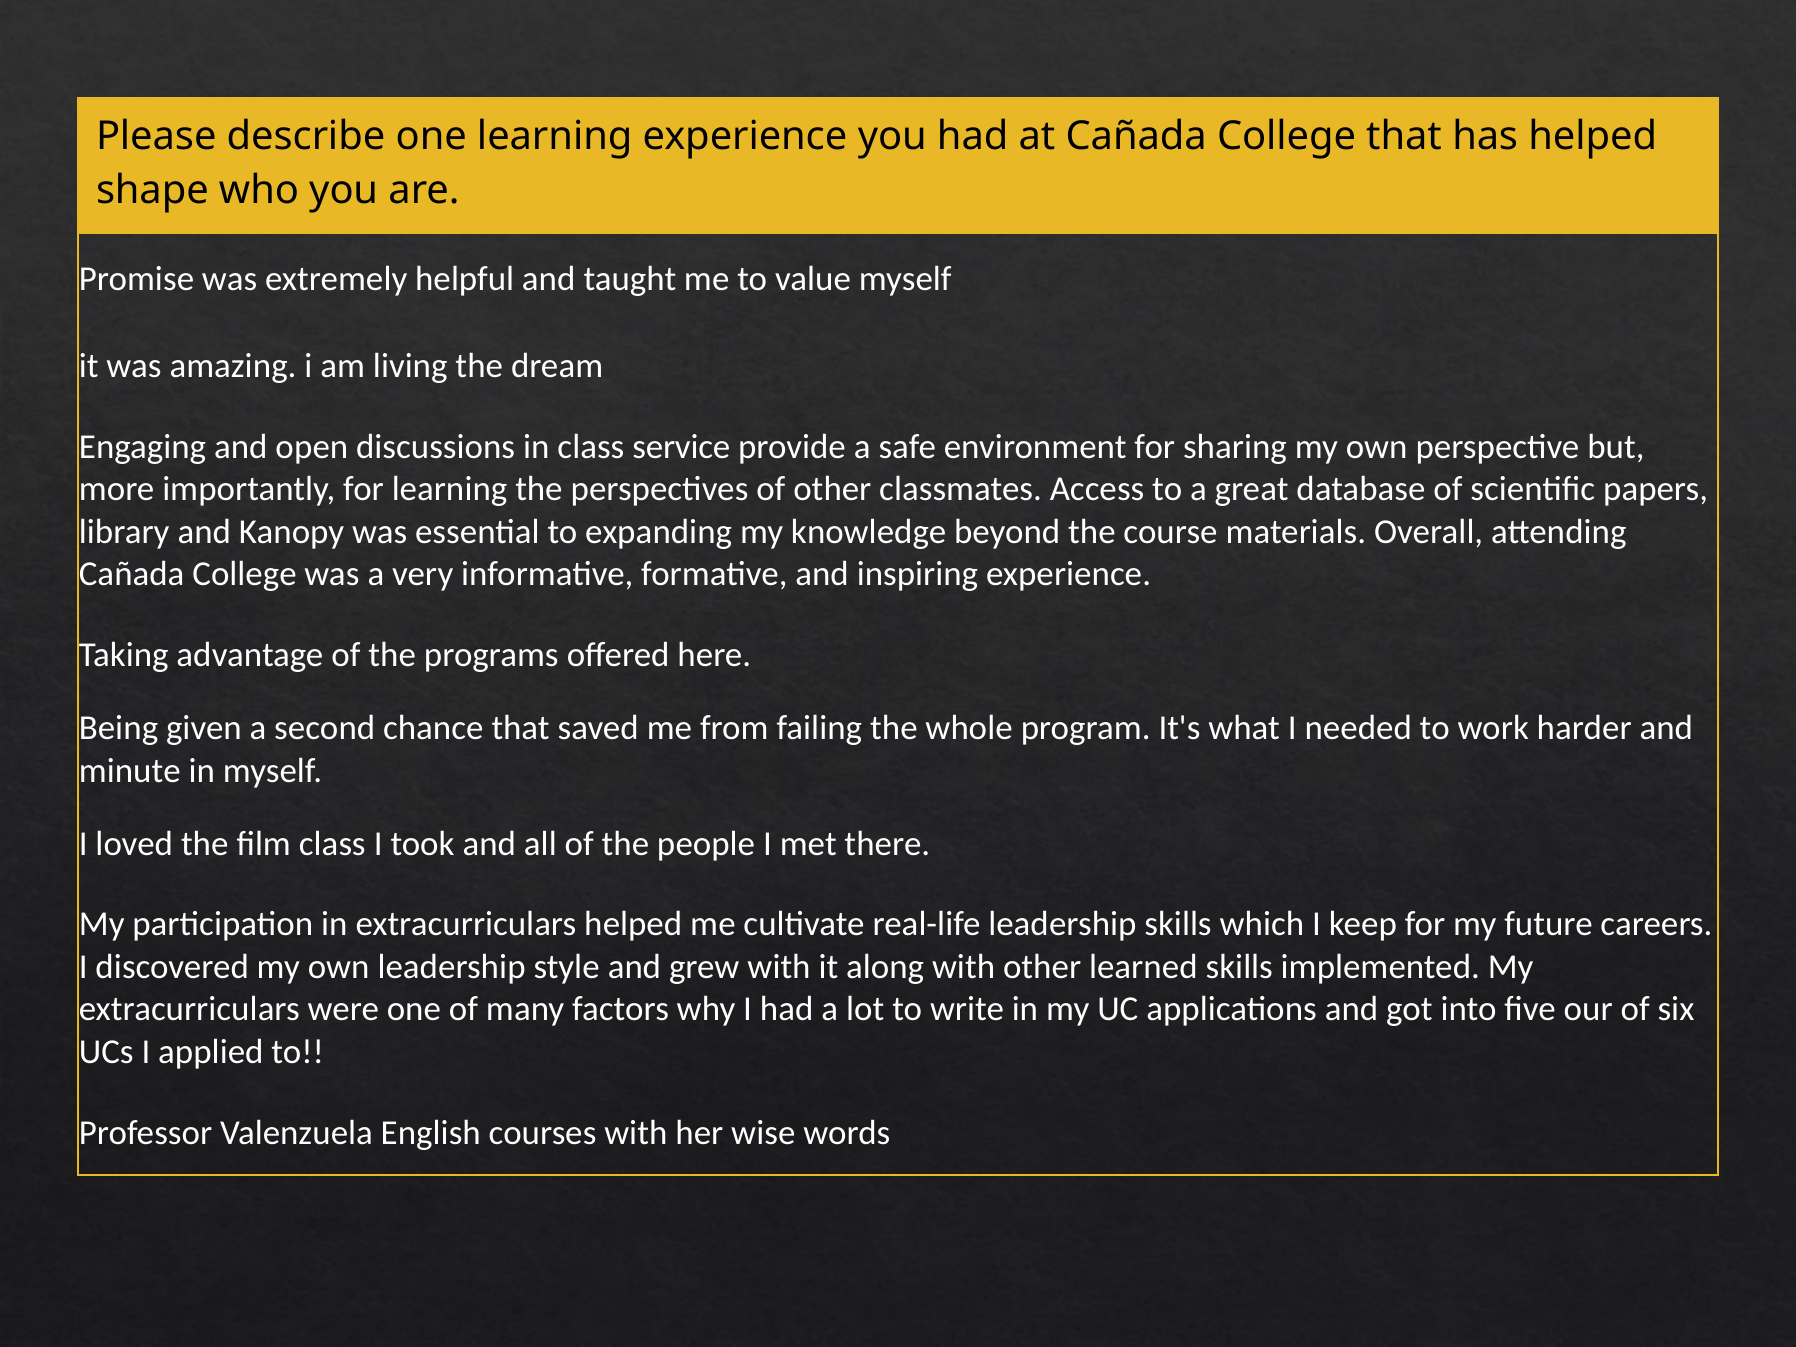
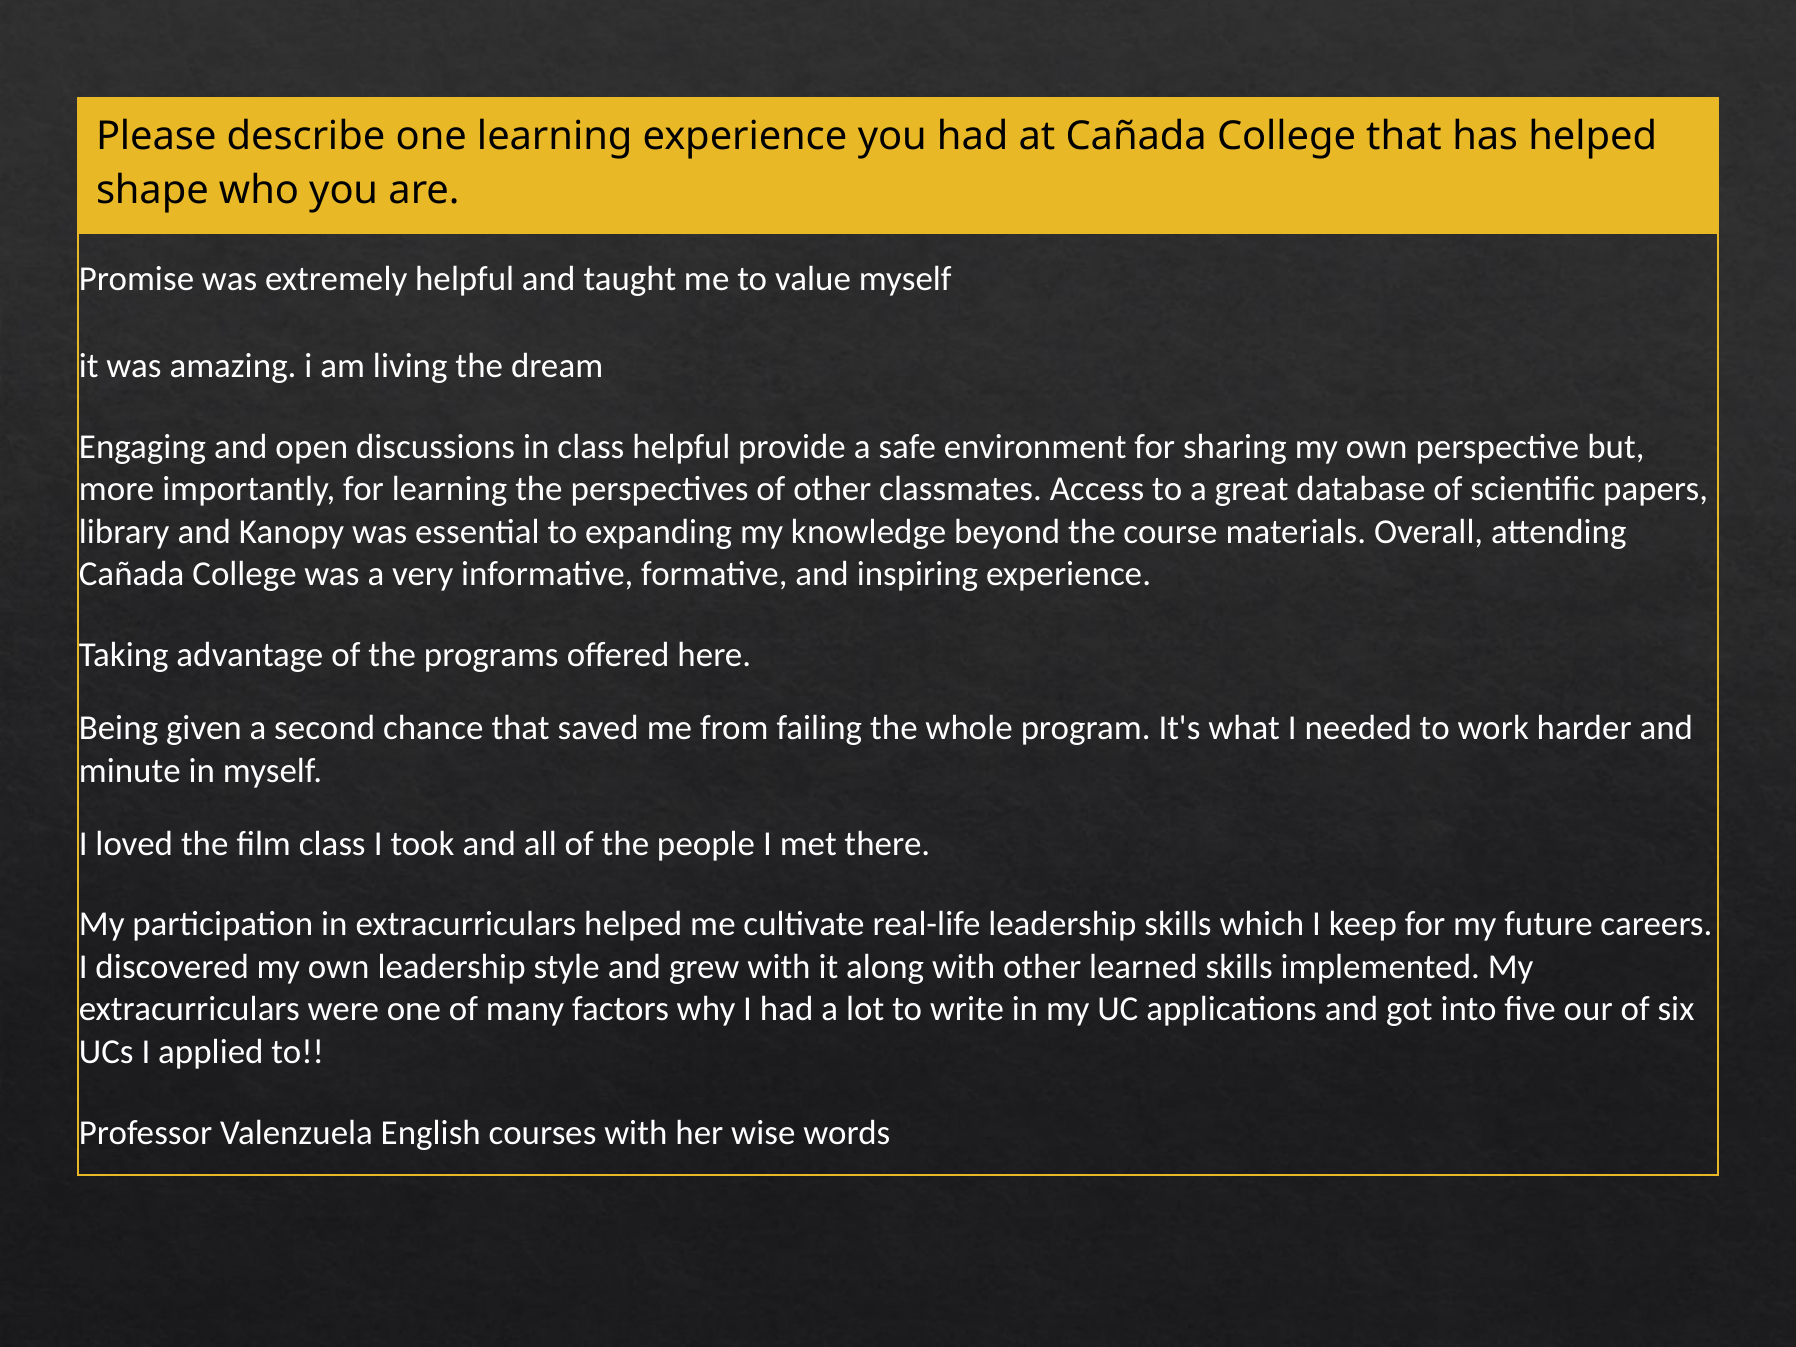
class service: service -> helpful (681, 447)
